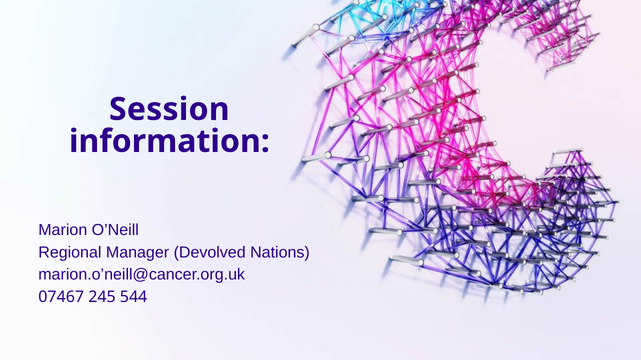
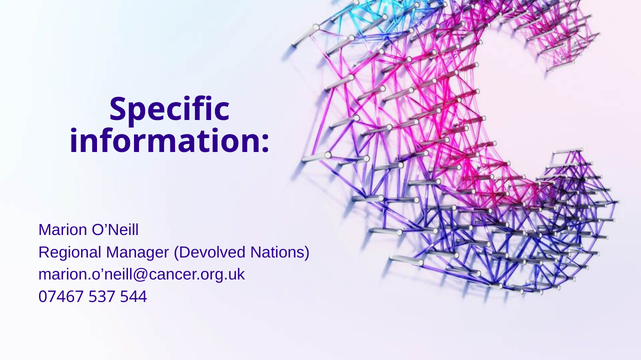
Session: Session -> Specific (169, 110)
245: 245 -> 537 (102, 298)
